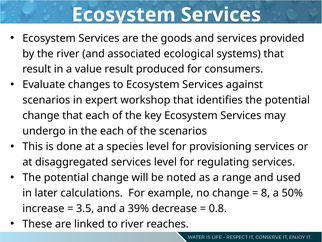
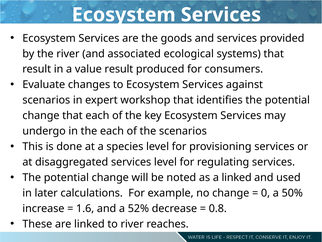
a range: range -> linked (237, 177)
8: 8 -> 0 (266, 193)
3.5: 3.5 -> 1.6 (85, 208)
39%: 39% -> 52% (138, 208)
